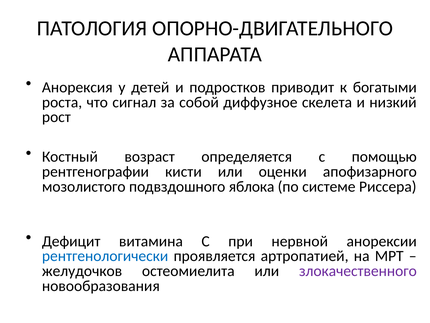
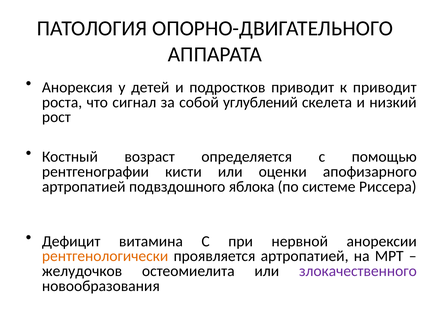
к богатыми: богатыми -> приводит (385, 87)
диффузное: диффузное -> углублений (260, 102)
мозолистого: мозолистого -> артропатией (84, 186)
рентгенологически colour: blue -> orange (105, 256)
